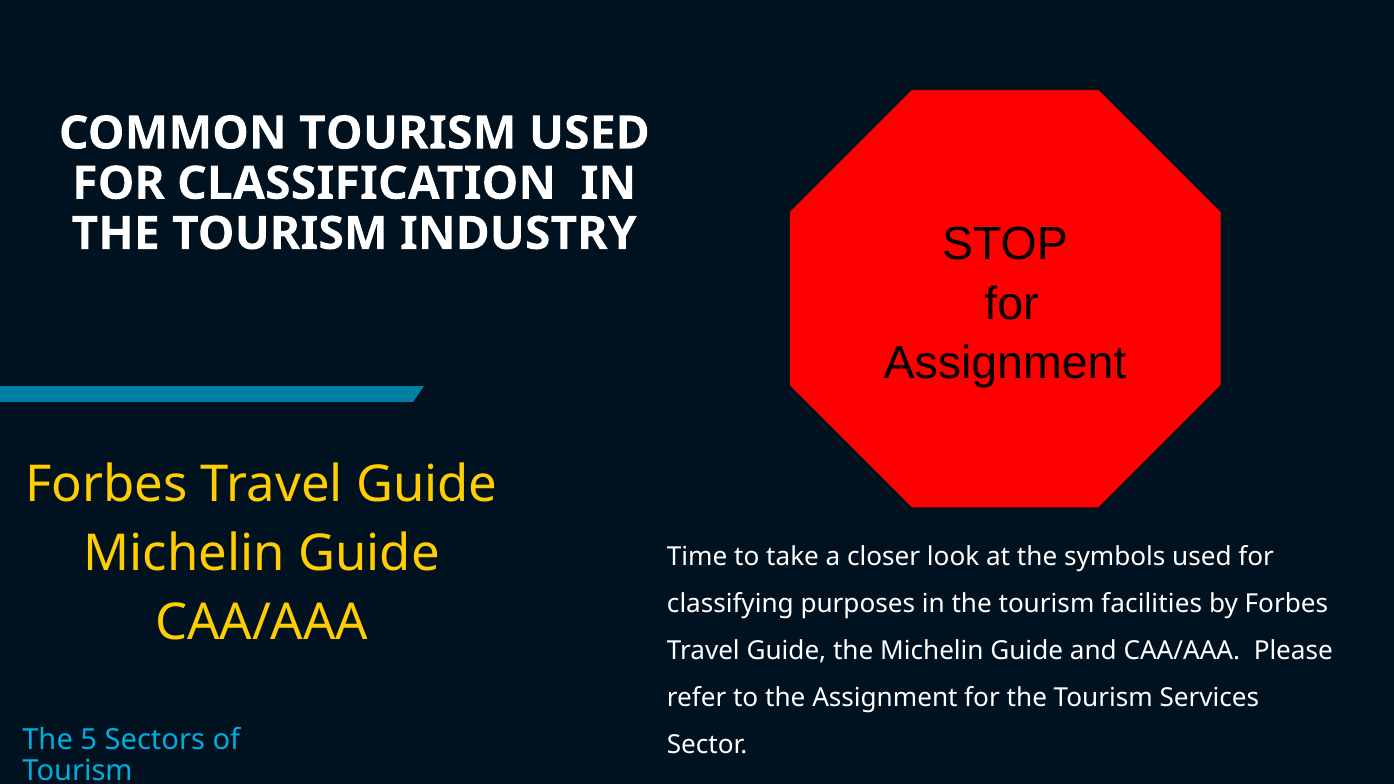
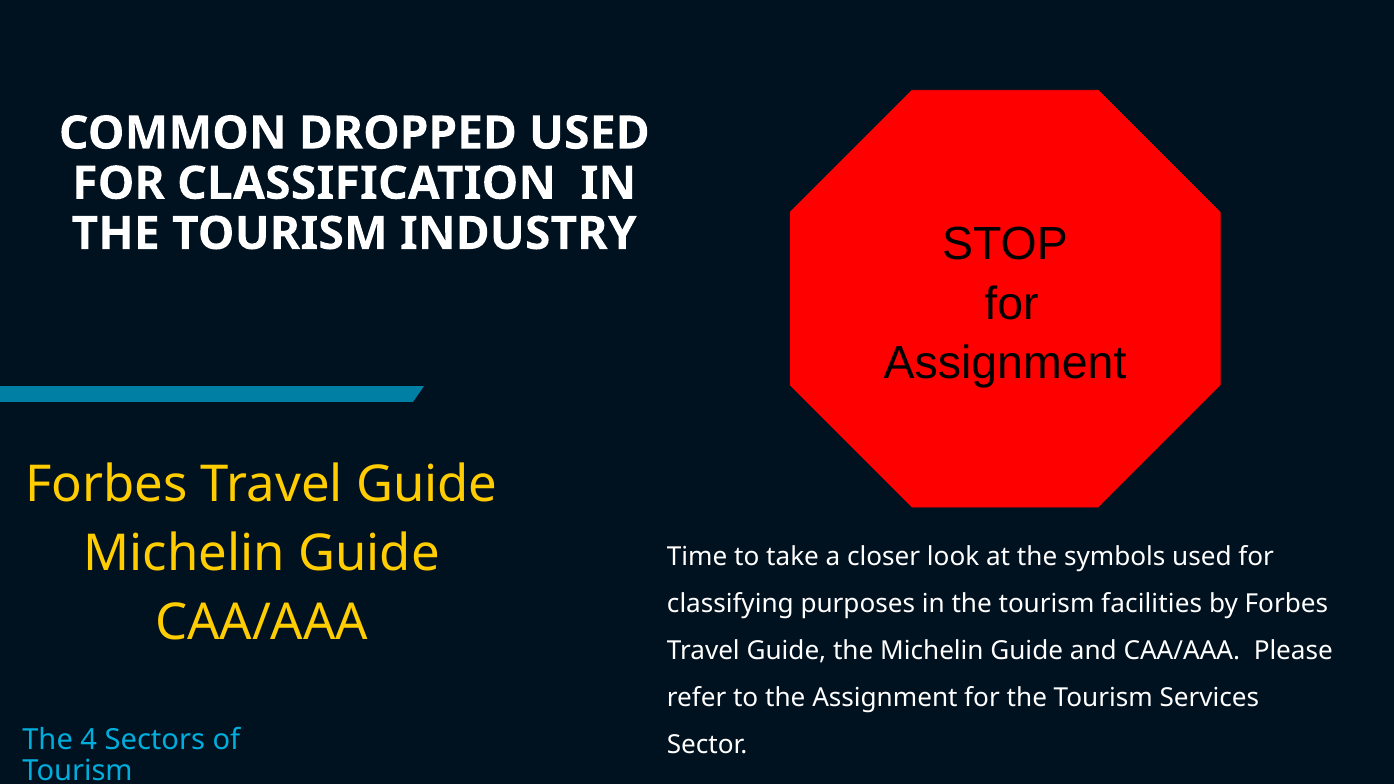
COMMON TOURISM: TOURISM -> DROPPED (408, 133)
5: 5 -> 4 (89, 740)
